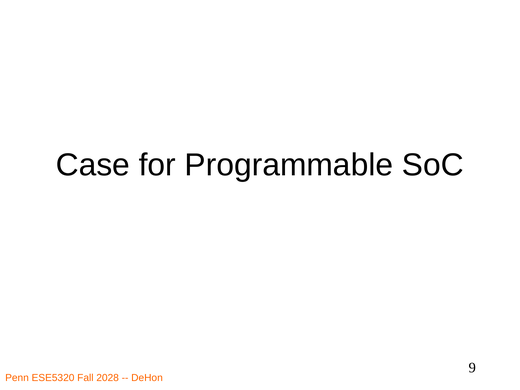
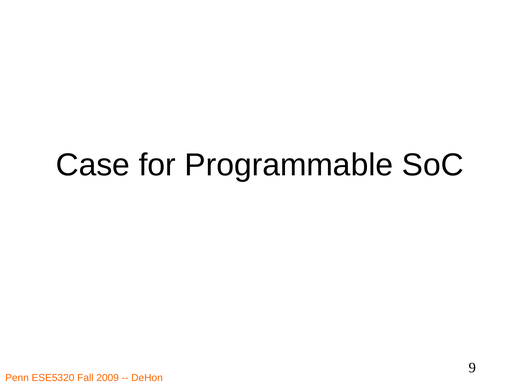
2028: 2028 -> 2009 (108, 378)
